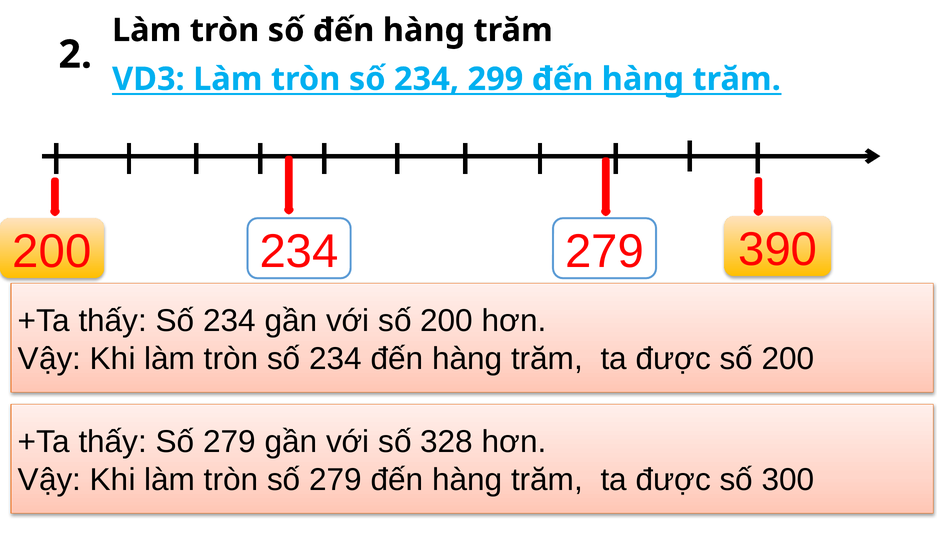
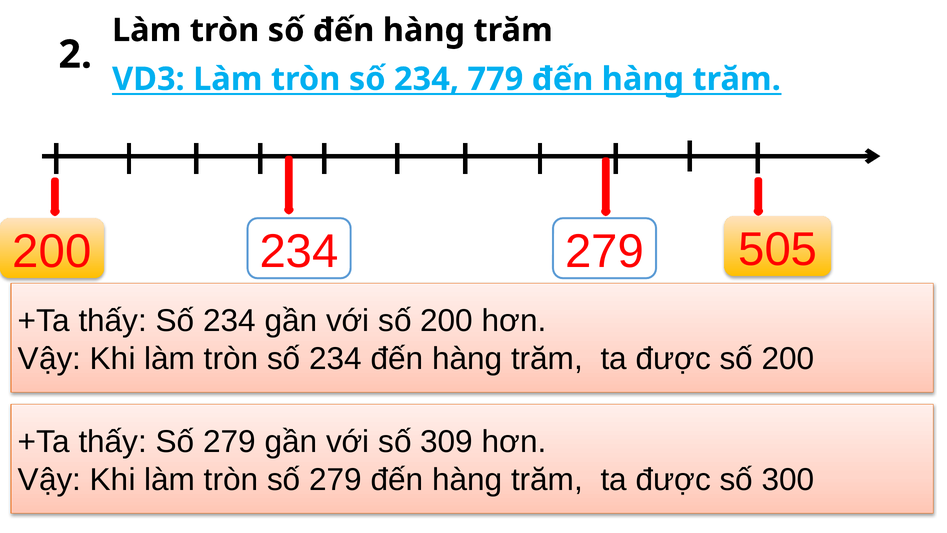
299: 299 -> 779 (495, 79)
390: 390 -> 505 (778, 249)
328: 328 -> 309 (447, 442)
